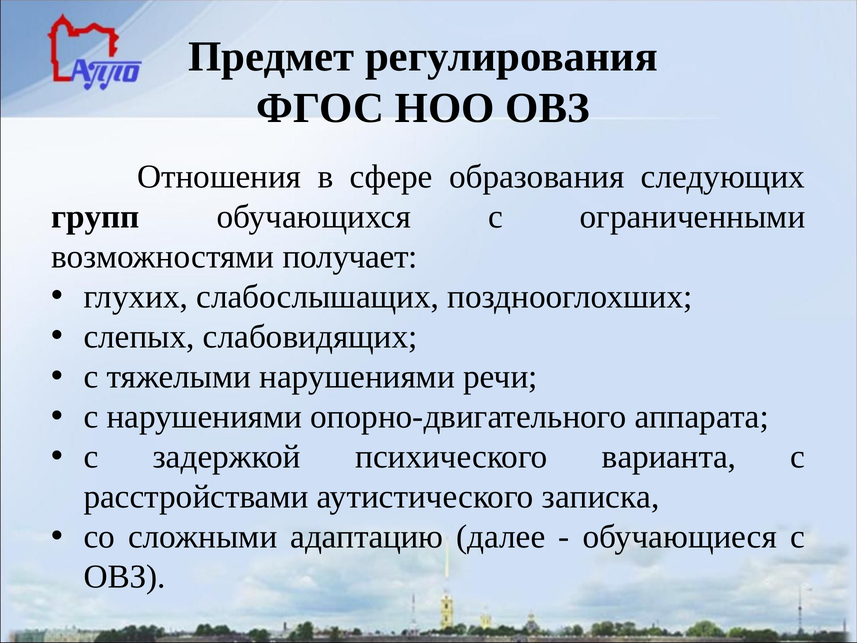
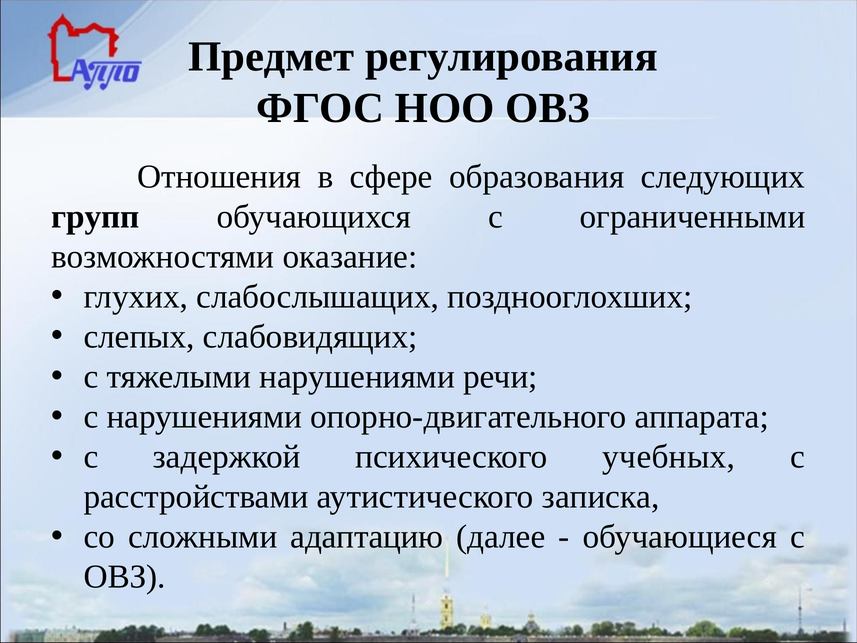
получает: получает -> оказание (350, 257)
варианта: варианта -> учебных (669, 457)
